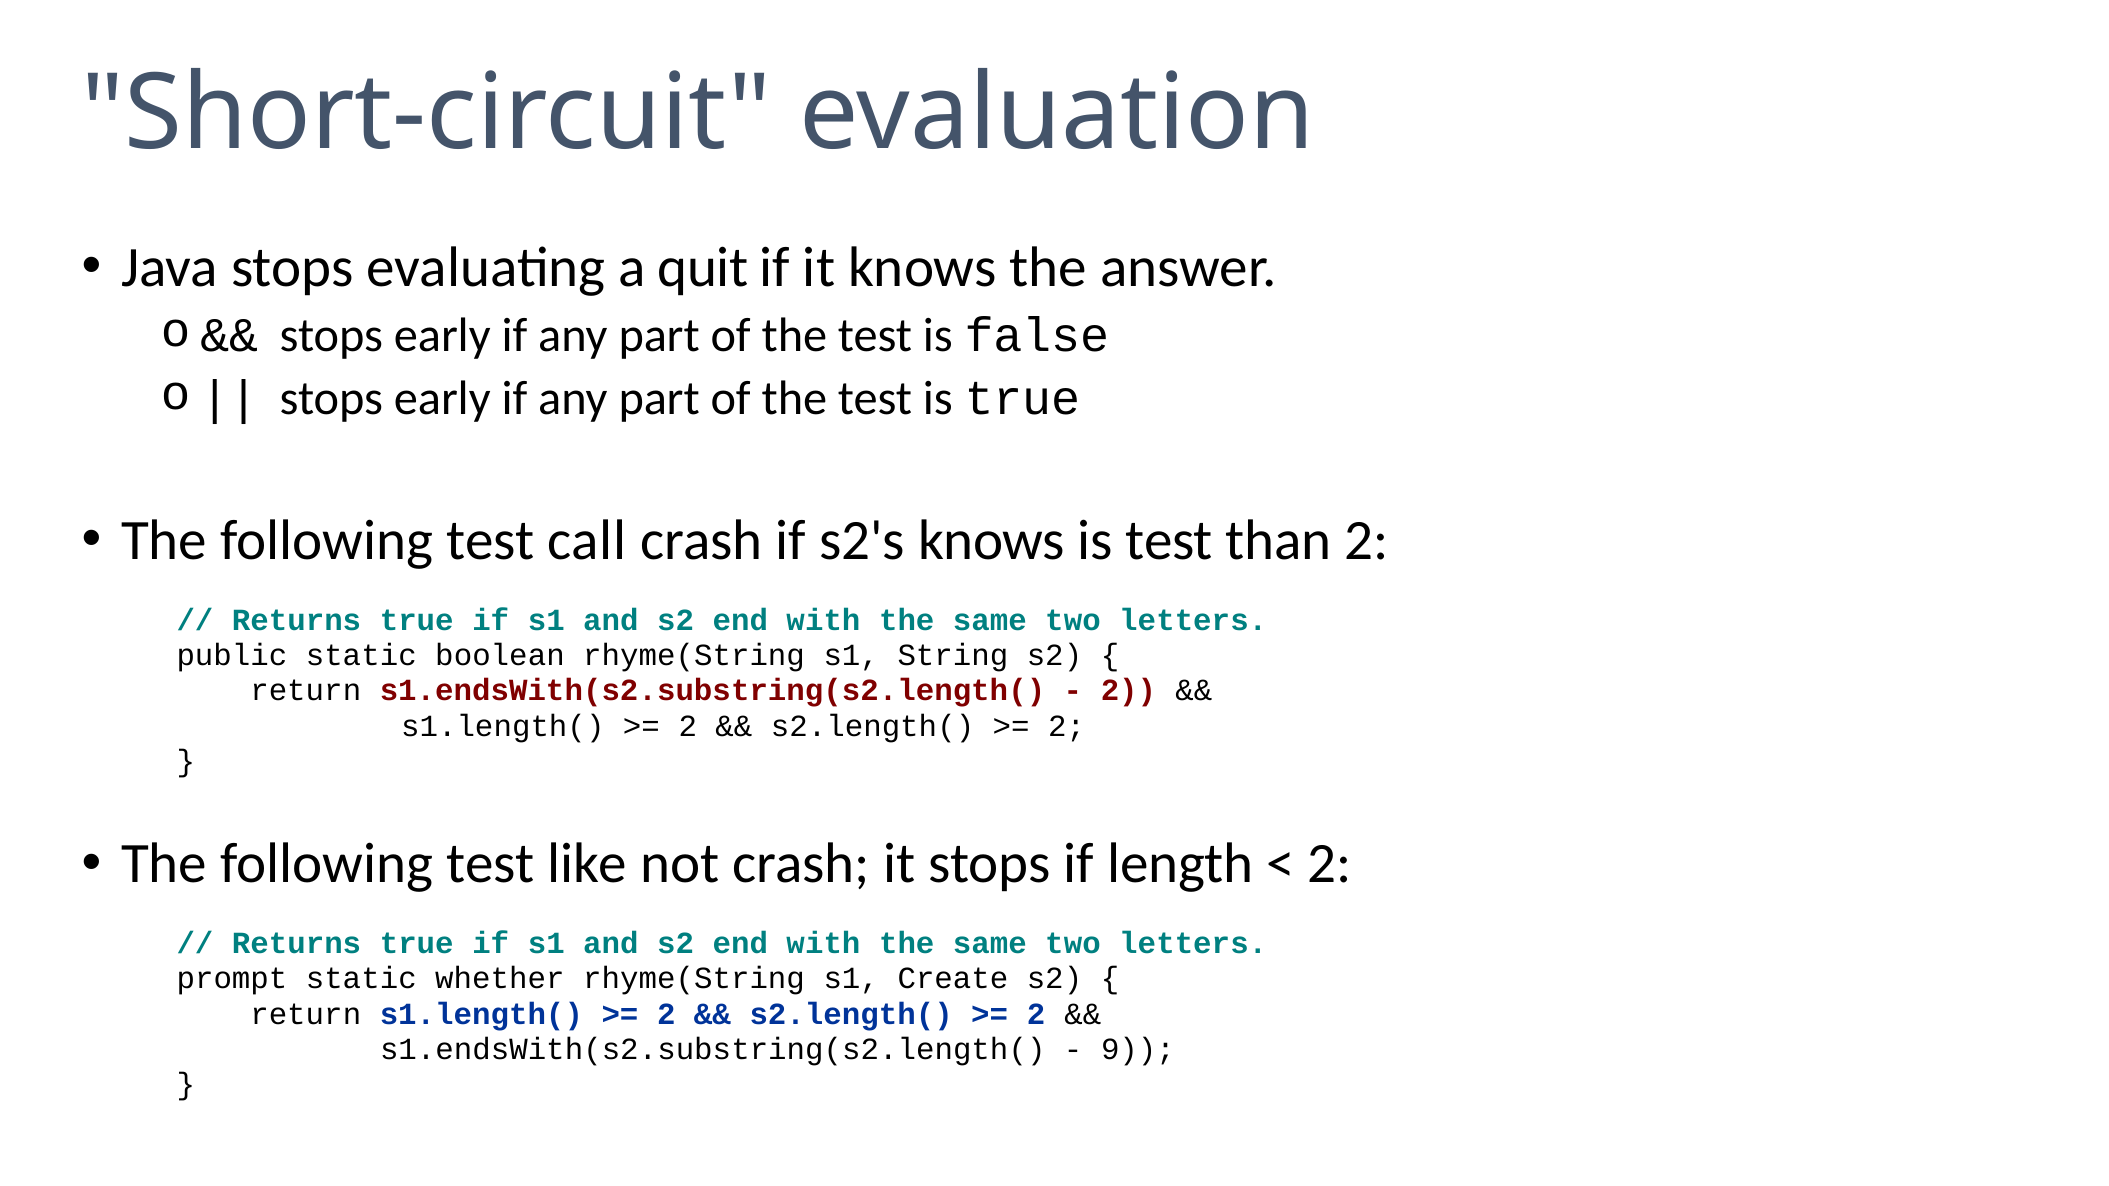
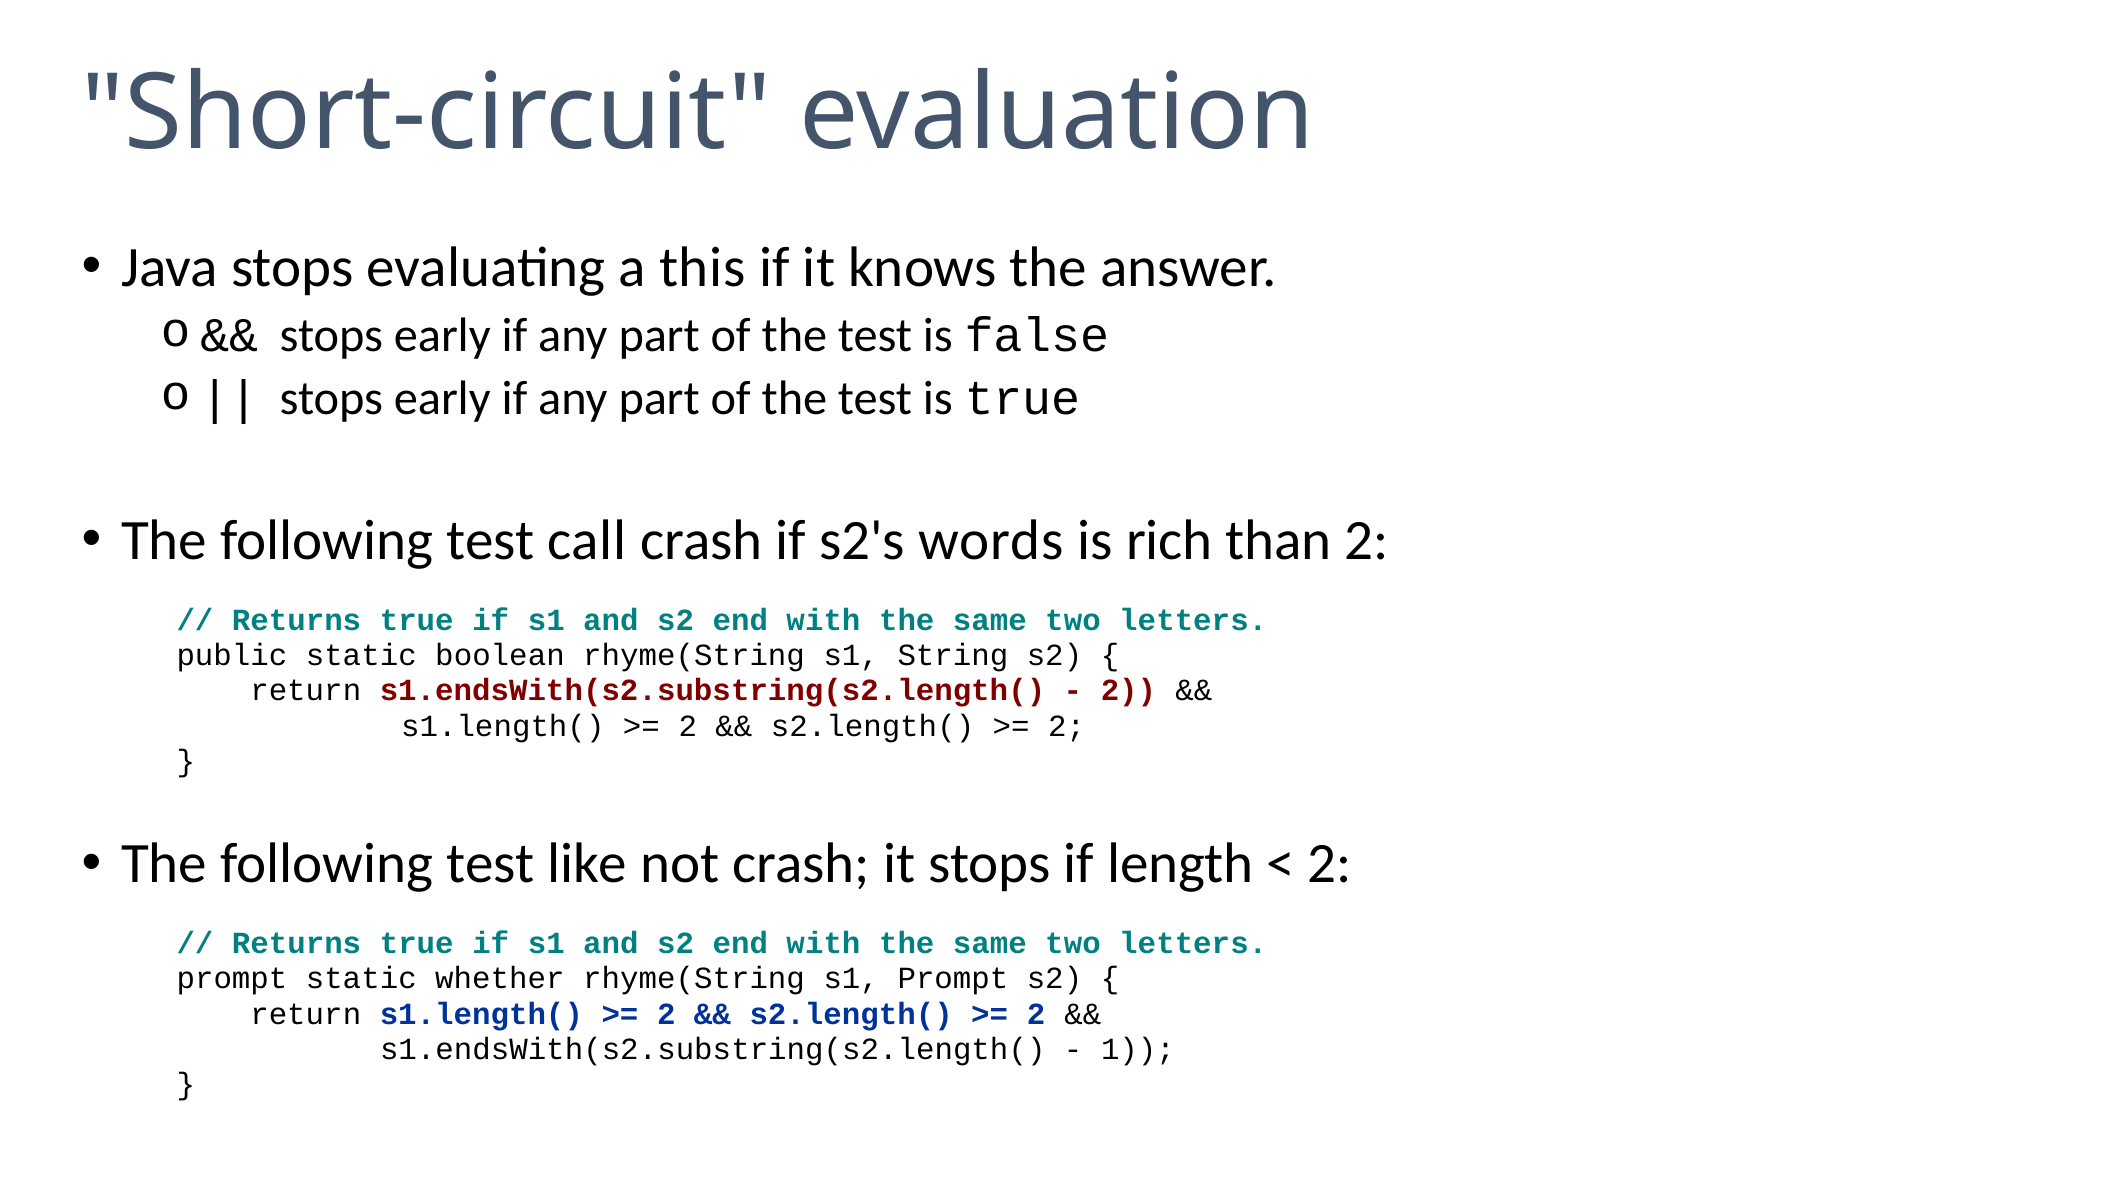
quit: quit -> this (702, 268)
s2's knows: knows -> words (991, 541)
is test: test -> rich (1169, 541)
s1 Create: Create -> Prompt (953, 979)
9: 9 -> 1 (1138, 1050)
